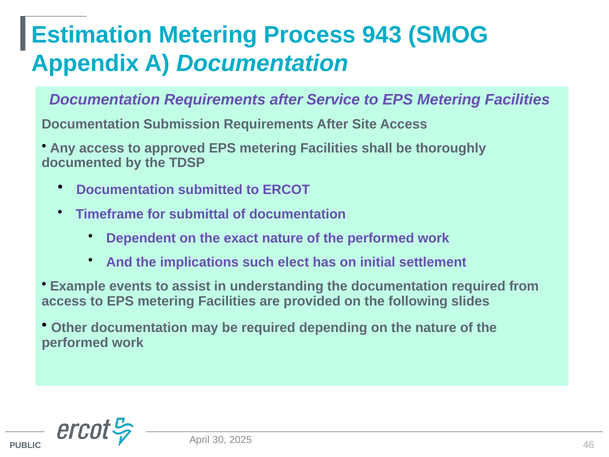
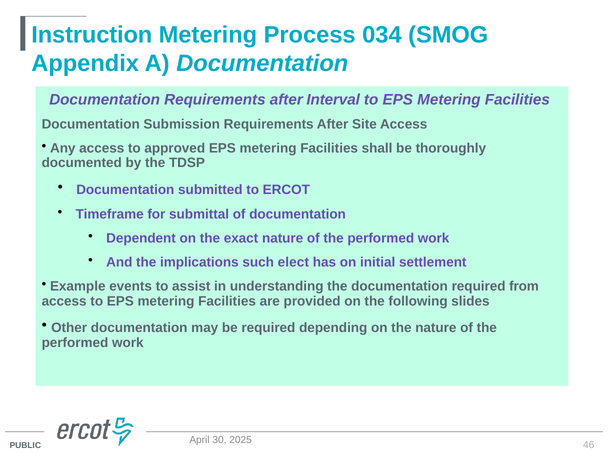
Estimation: Estimation -> Instruction (92, 35)
943: 943 -> 034 (382, 35)
Service: Service -> Interval (333, 100)
